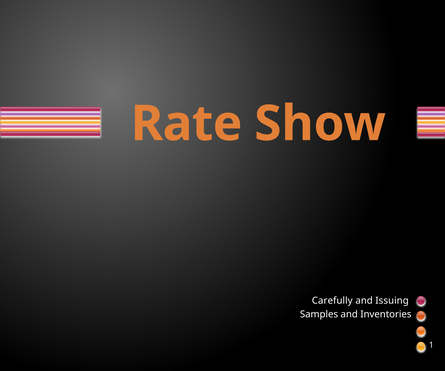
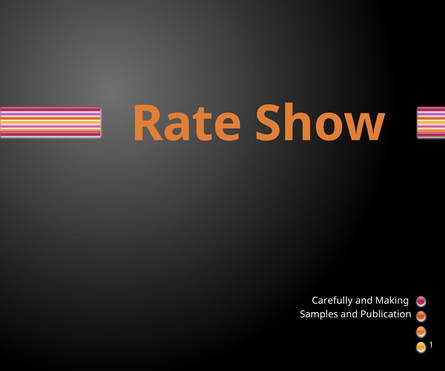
Issuing: Issuing -> Making (392, 301)
Inventories: Inventories -> Publication (386, 314)
